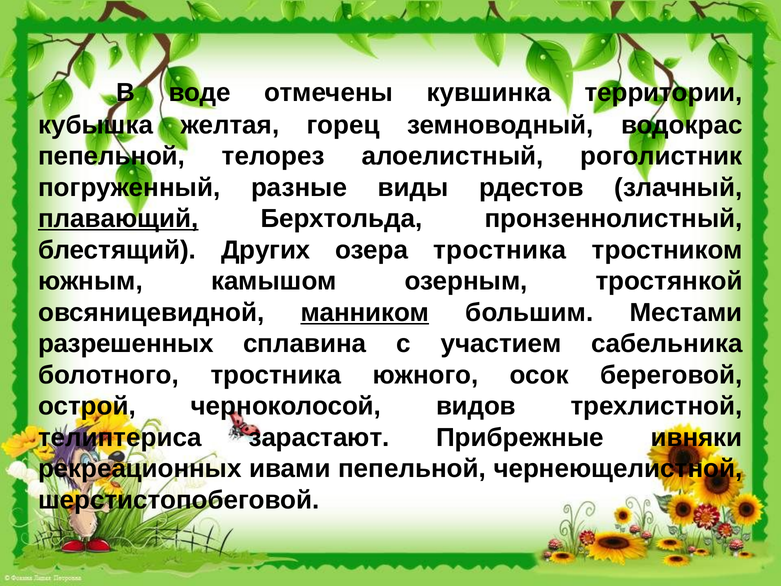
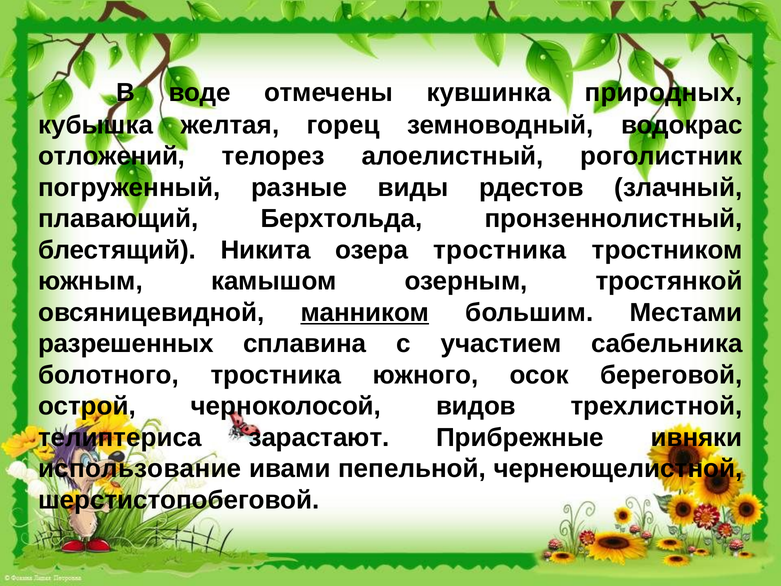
территории: территории -> природных (663, 93)
пепельной: пепельной -> отложений (112, 156)
плавающий underline: present -> none (118, 219)
Других: Других -> Никита (266, 250)
рекреационных: рекреационных -> использование (140, 468)
